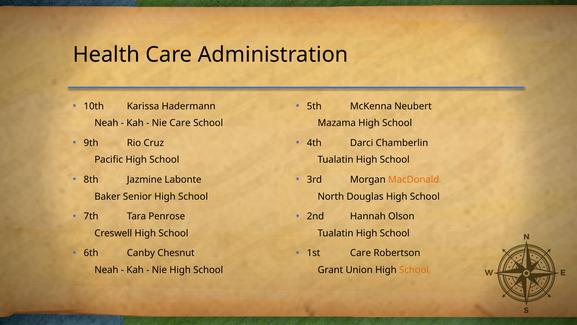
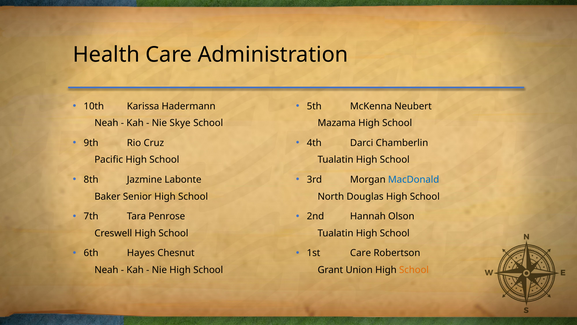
Nie Care: Care -> Skye (180, 123)
MacDonald colour: orange -> blue (414, 179)
Canby: Canby -> Hayes (141, 253)
